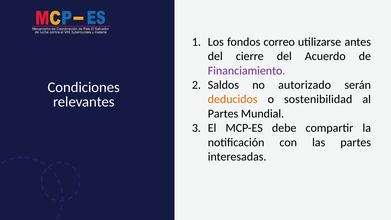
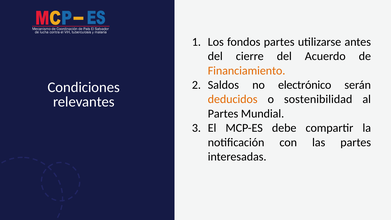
fondos correo: correo -> partes (279, 42)
Financiamiento colour: purple -> orange (247, 71)
autorizado: autorizado -> electrónico (305, 85)
